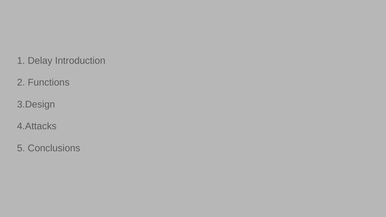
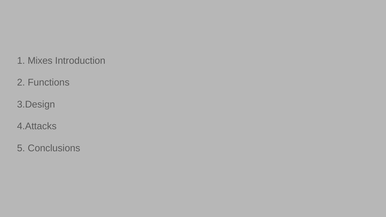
Delay: Delay -> Mixes (40, 61)
